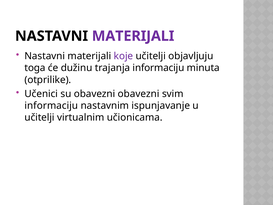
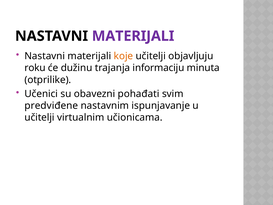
koje colour: purple -> orange (123, 56)
toga: toga -> roku (35, 68)
obavezni obavezni: obavezni -> pohađati (139, 94)
informaciju: informaciju -> predviđene (51, 106)
